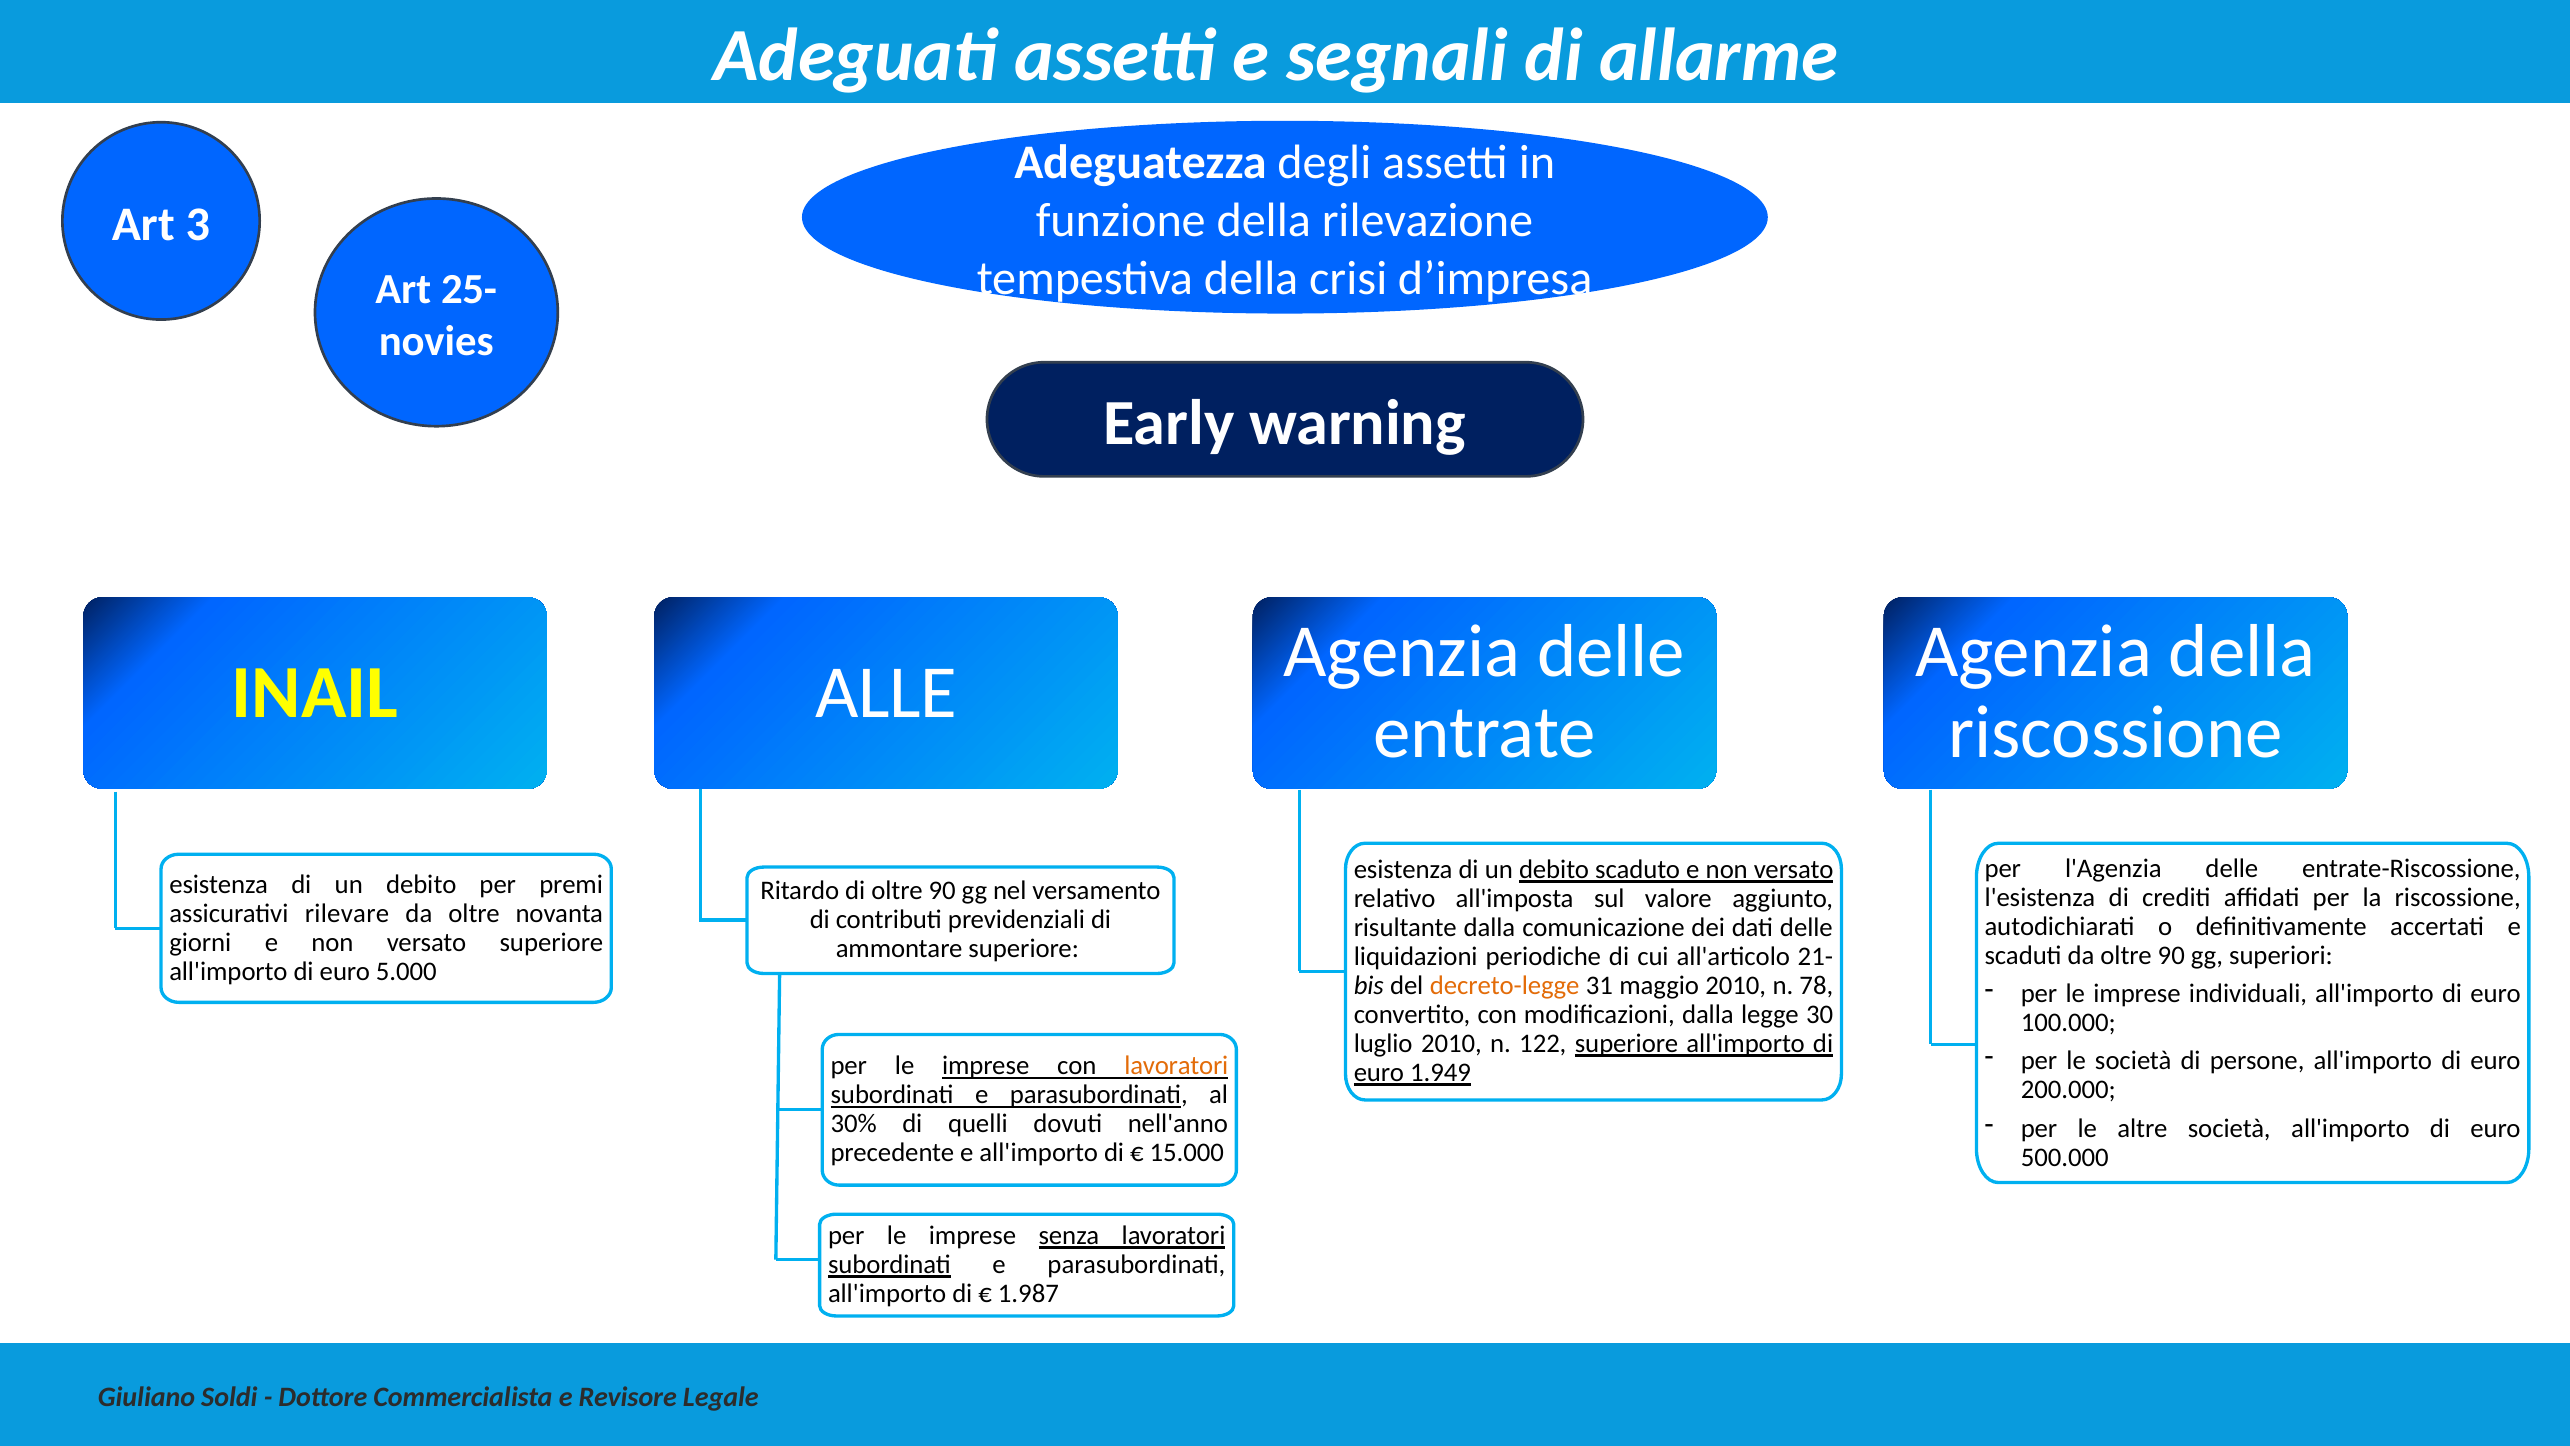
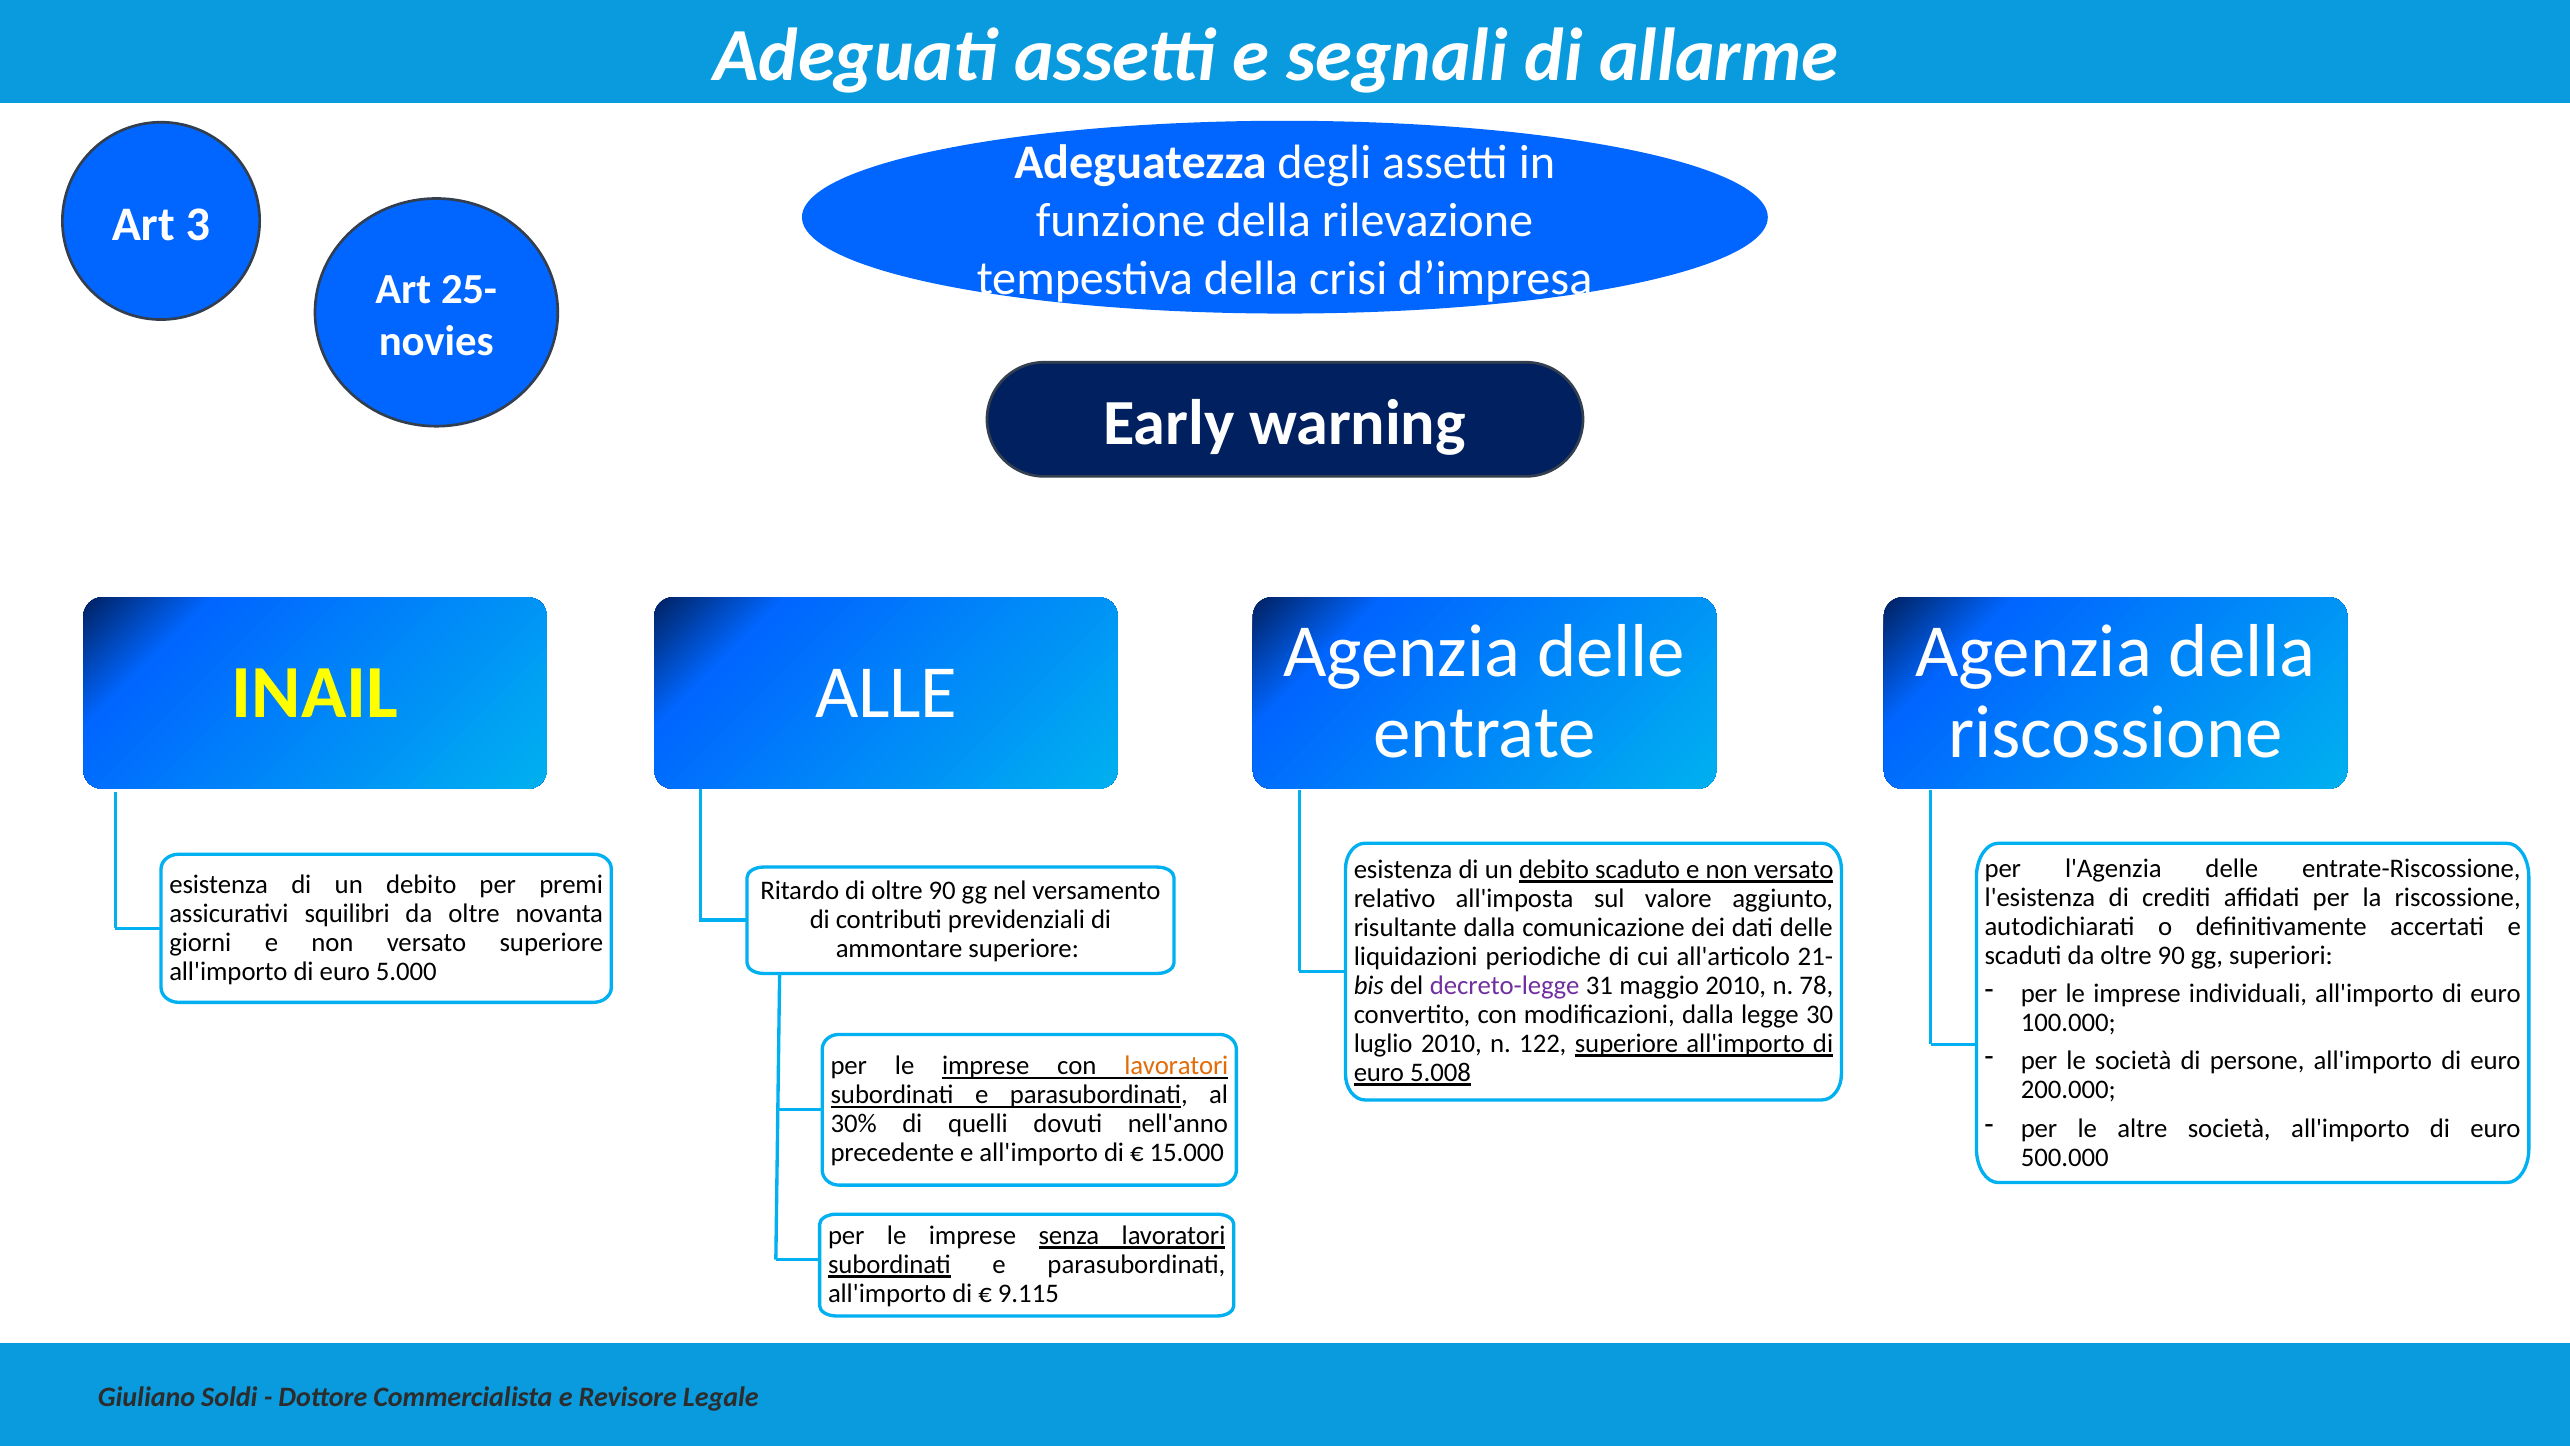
rilevare: rilevare -> squilibri (347, 913)
decreto-legge colour: orange -> purple (1505, 986)
1.949: 1.949 -> 5.008 (1440, 1073)
1.987: 1.987 -> 9.115 (1028, 1294)
